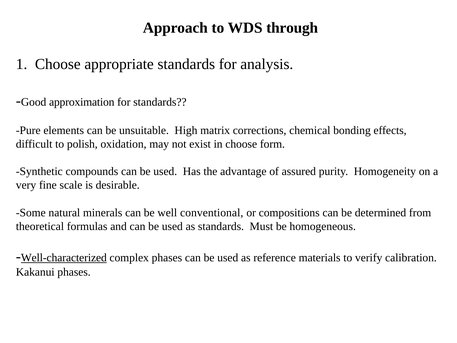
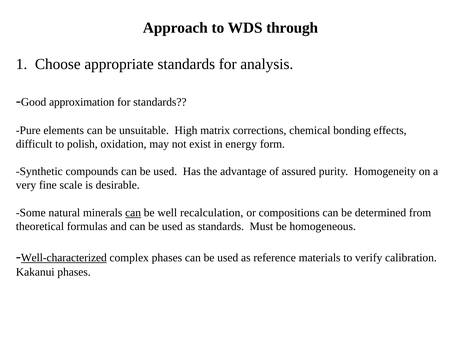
in choose: choose -> energy (241, 144)
can underline: none -> present (133, 212)
conventional: conventional -> recalculation (212, 212)
